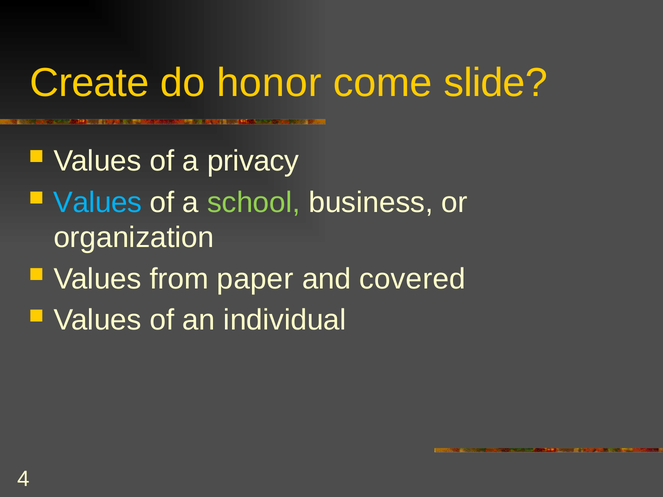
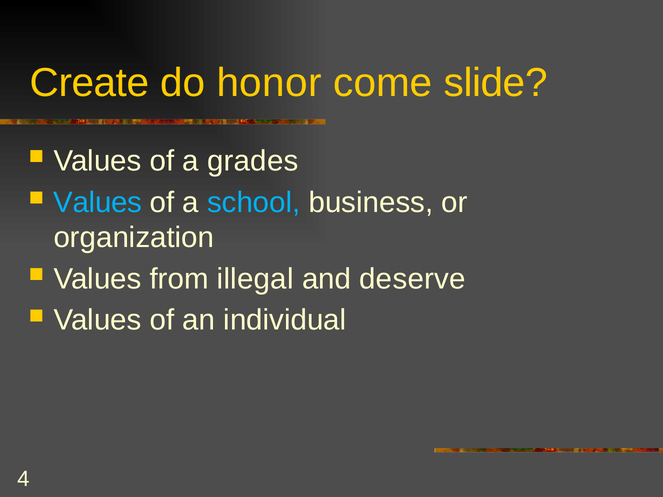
privacy: privacy -> grades (253, 161)
school colour: light green -> light blue (254, 202)
paper: paper -> illegal (255, 279)
covered: covered -> deserve (412, 279)
